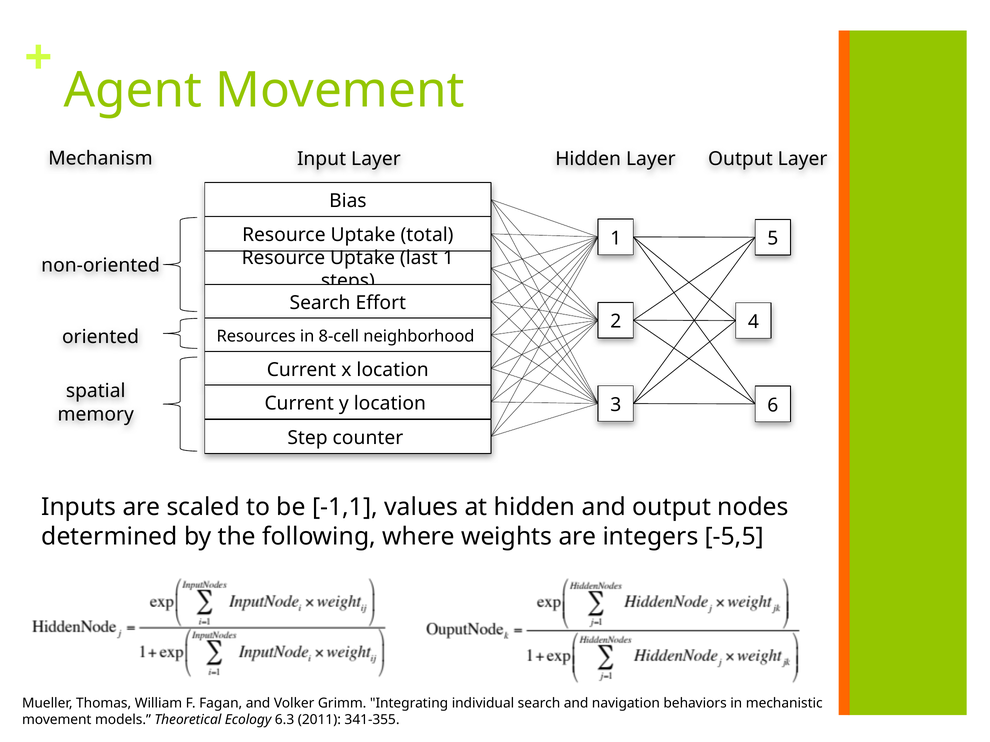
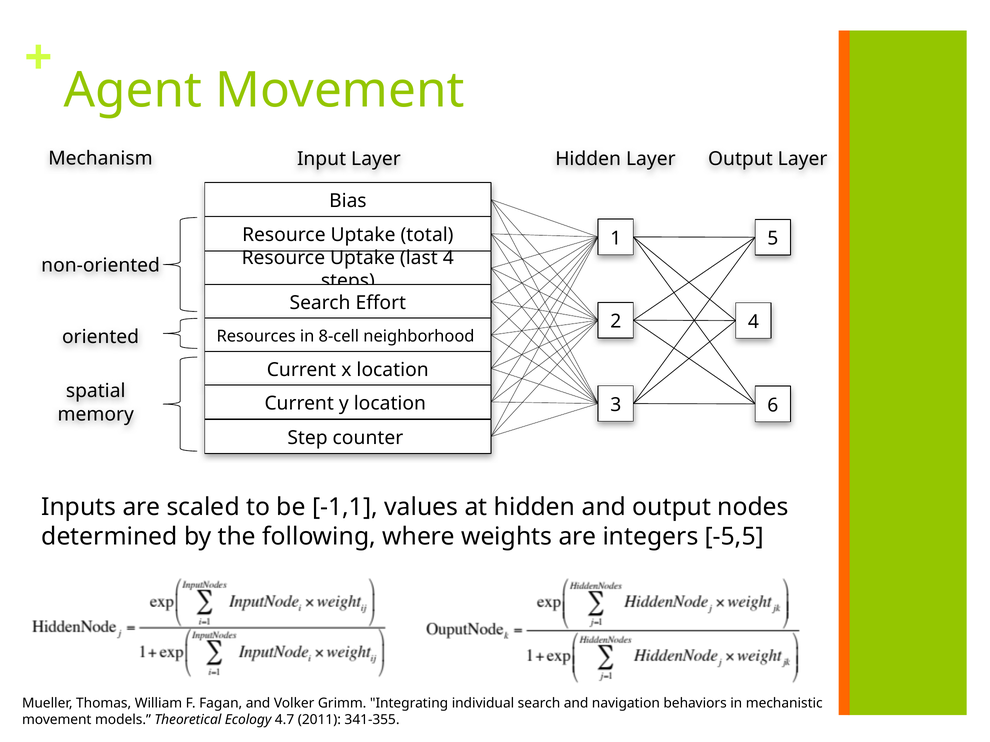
last 1: 1 -> 4 (448, 258)
6.3: 6.3 -> 4.7 (285, 720)
